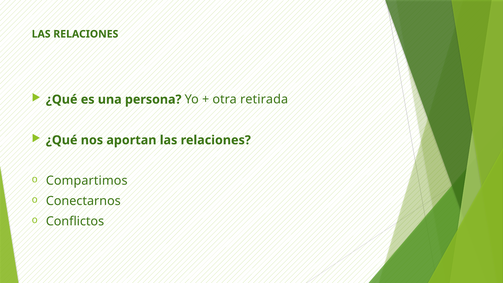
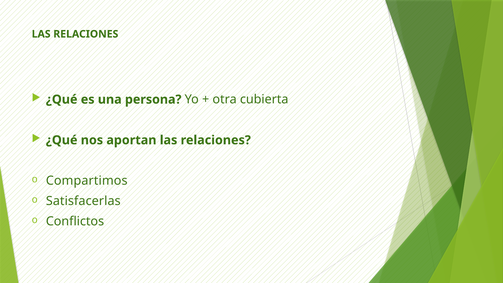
retirada: retirada -> cubierta (264, 99)
Conectarnos: Conectarnos -> Satisfacerlas (83, 201)
